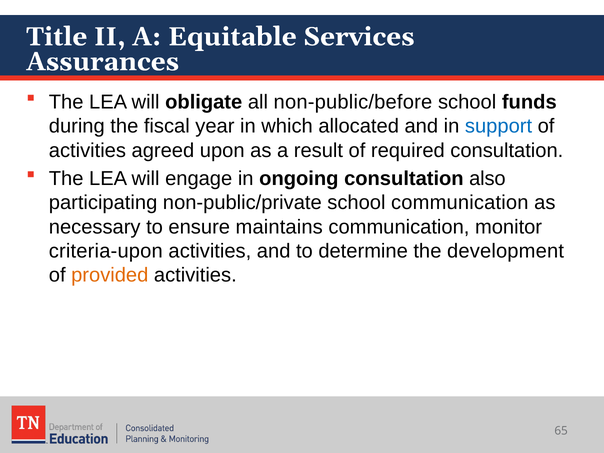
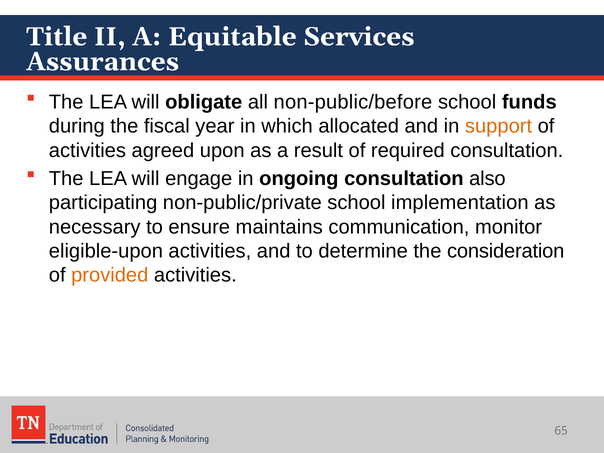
support colour: blue -> orange (499, 126)
school communication: communication -> implementation (460, 203)
criteria-upon: criteria-upon -> eligible-upon (106, 251)
development: development -> consideration (506, 251)
